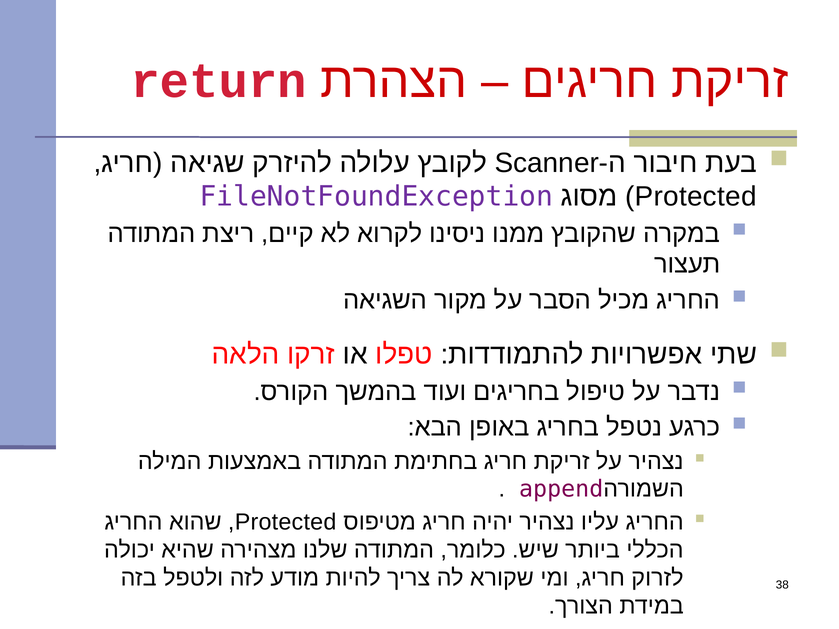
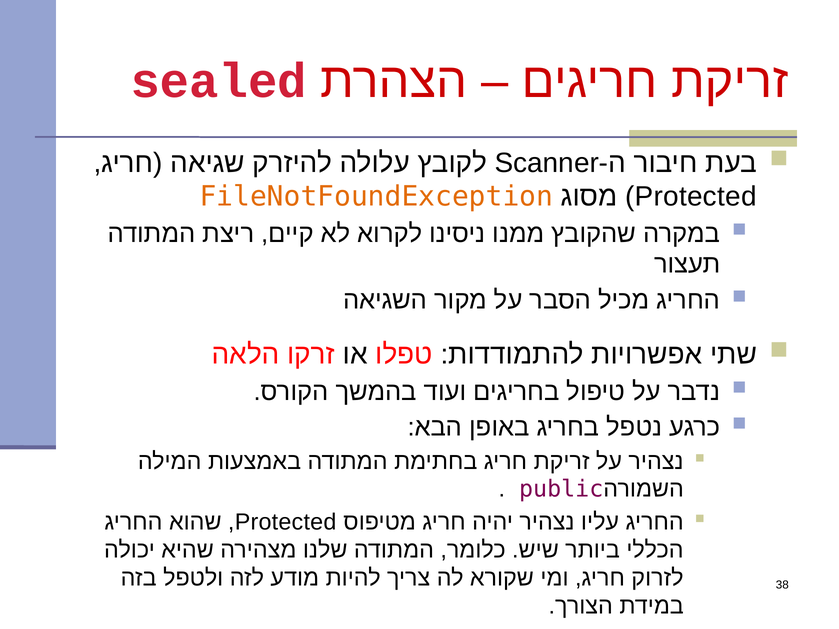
return: return -> sealed (219, 81)
FileNotFoundException colour: purple -> orange (376, 197)
append: append -> public (561, 489)
